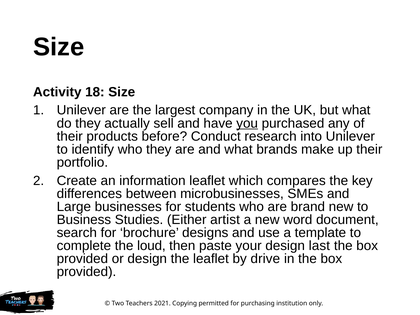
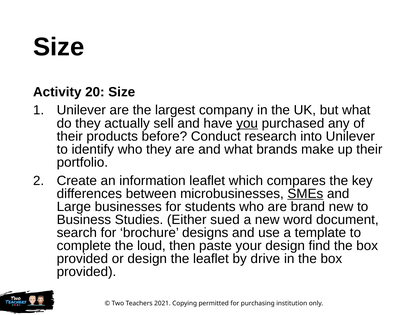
18: 18 -> 20 (95, 92)
SMEs underline: none -> present (305, 194)
artist: artist -> sued (225, 220)
last: last -> find (319, 246)
